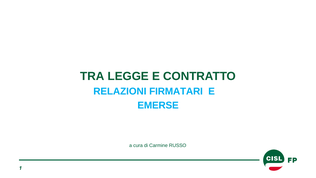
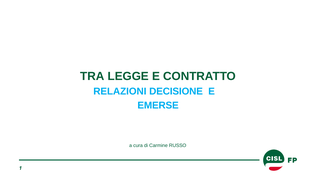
FIRMATARI: FIRMATARI -> DECISIONE (176, 91)
